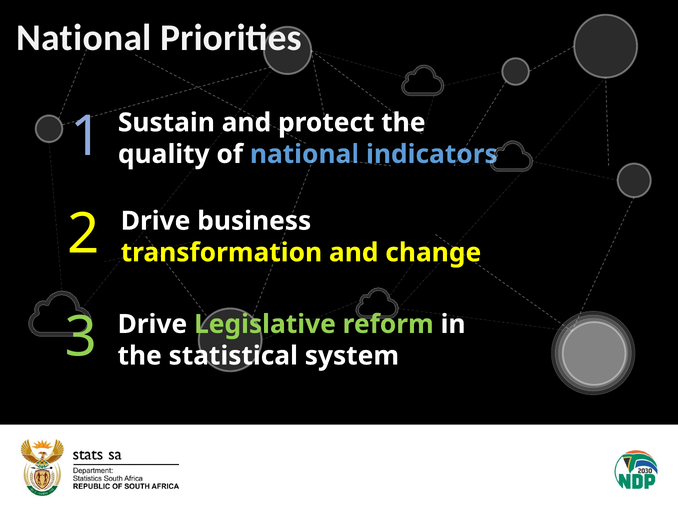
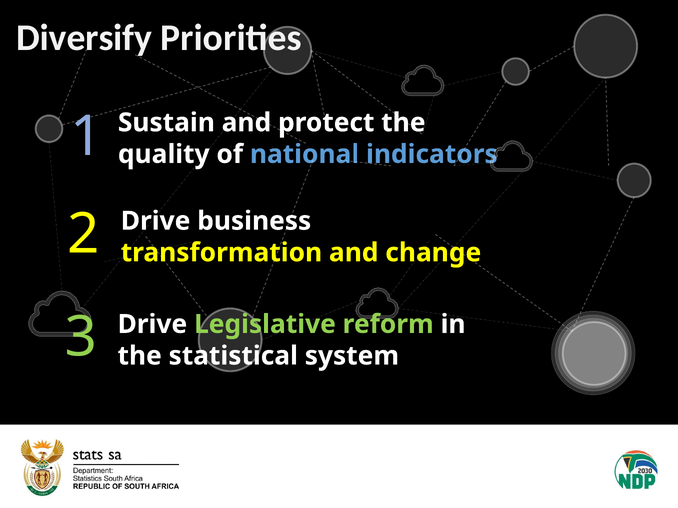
National: National -> Diversify (84, 38)
